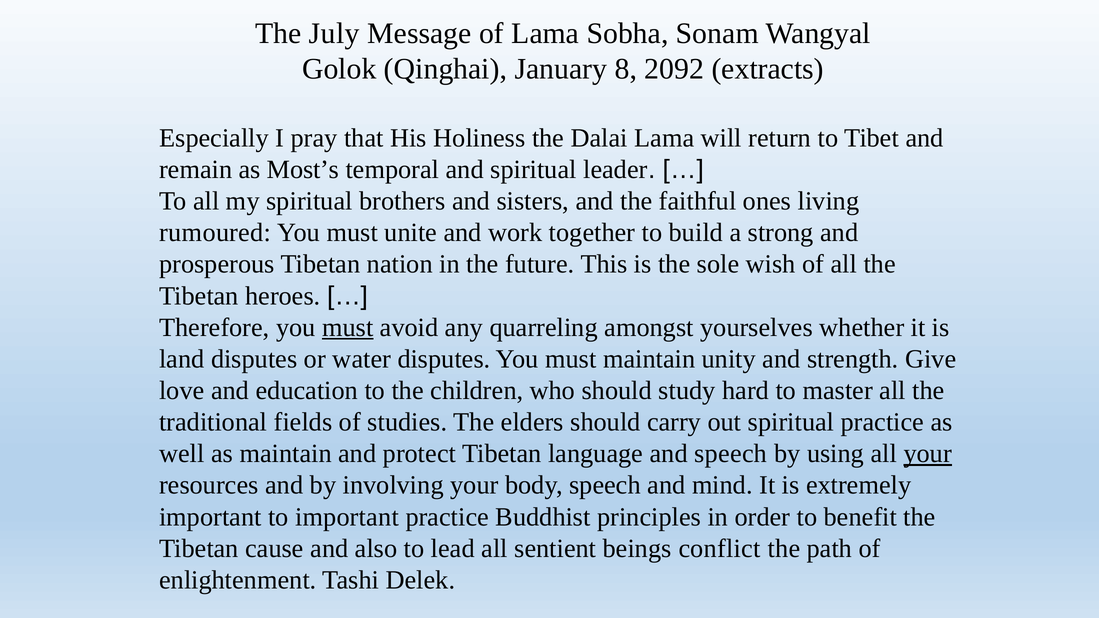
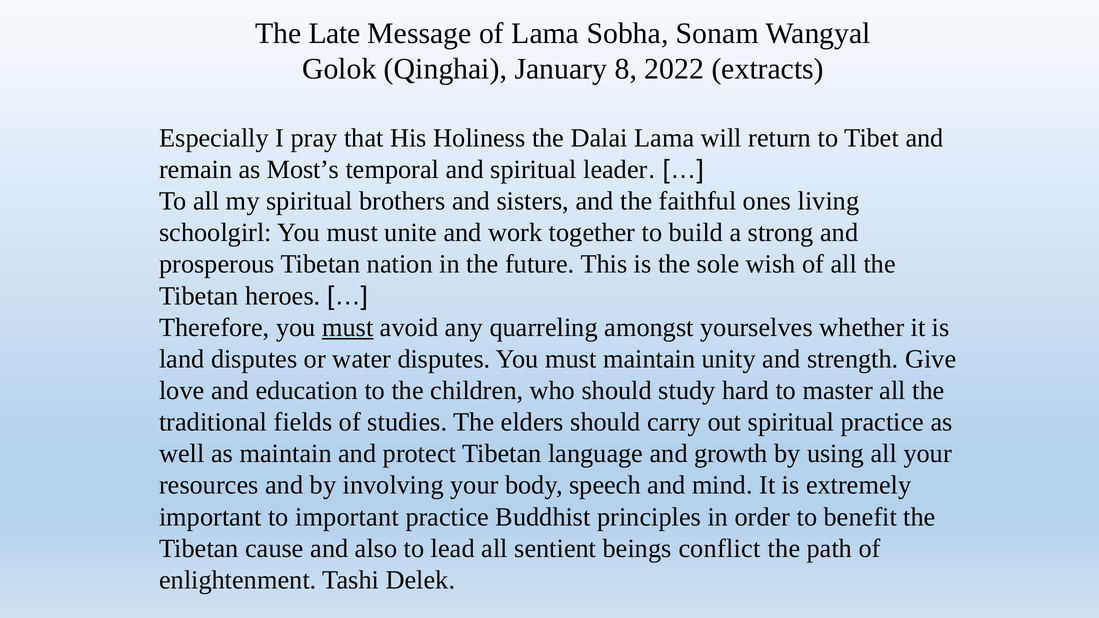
July: July -> Late (334, 33)
2092: 2092 -> 2022 (674, 69)
rumoured: rumoured -> schoolgirl (215, 233)
and speech: speech -> growth (731, 454)
your underline: present -> none (928, 454)
